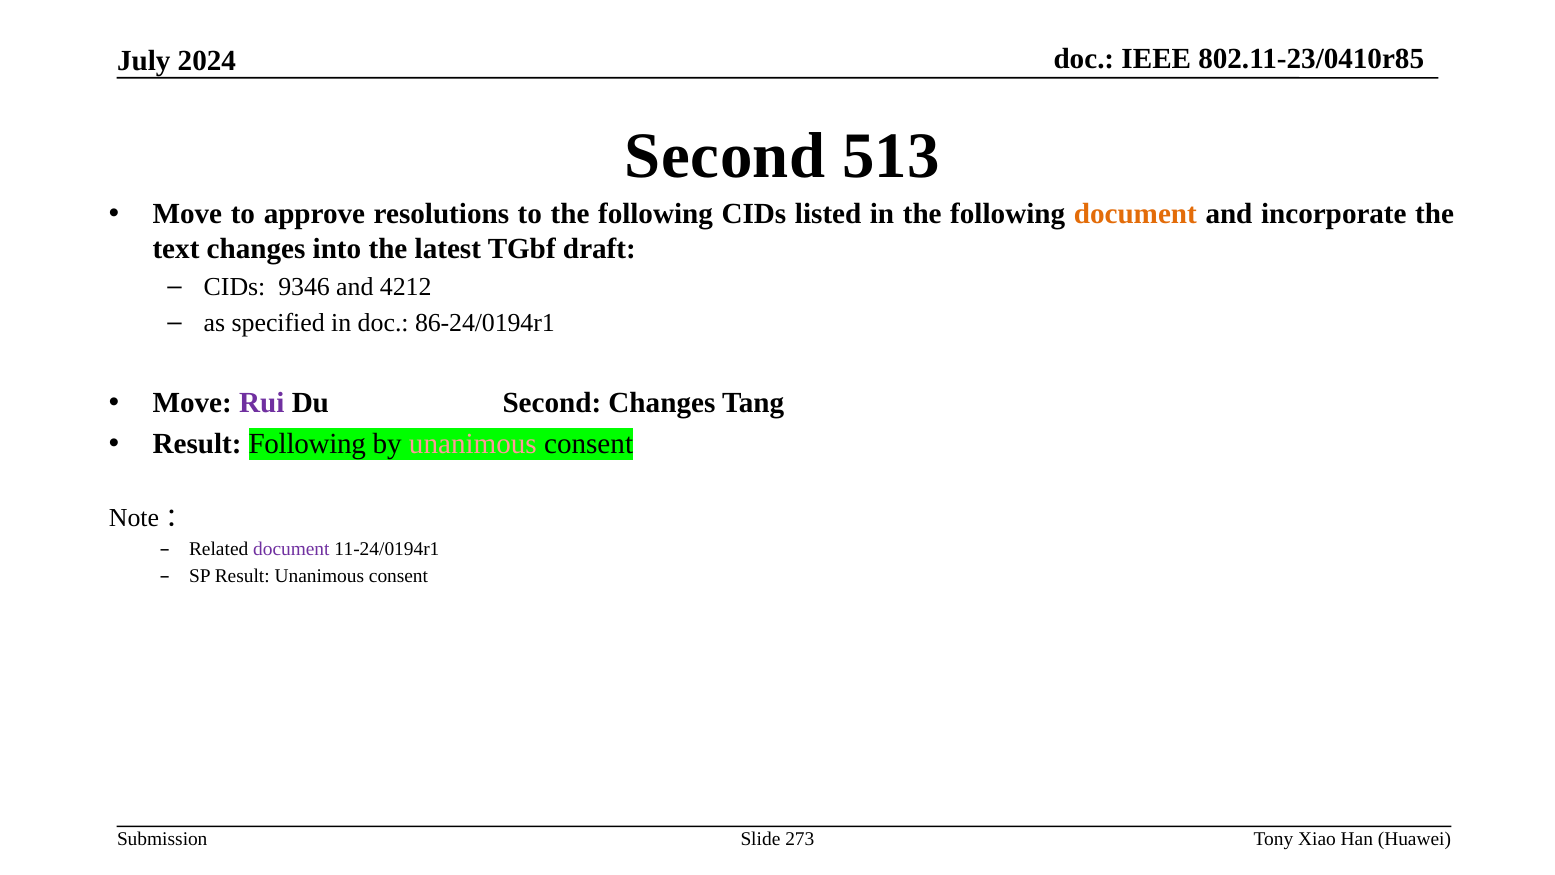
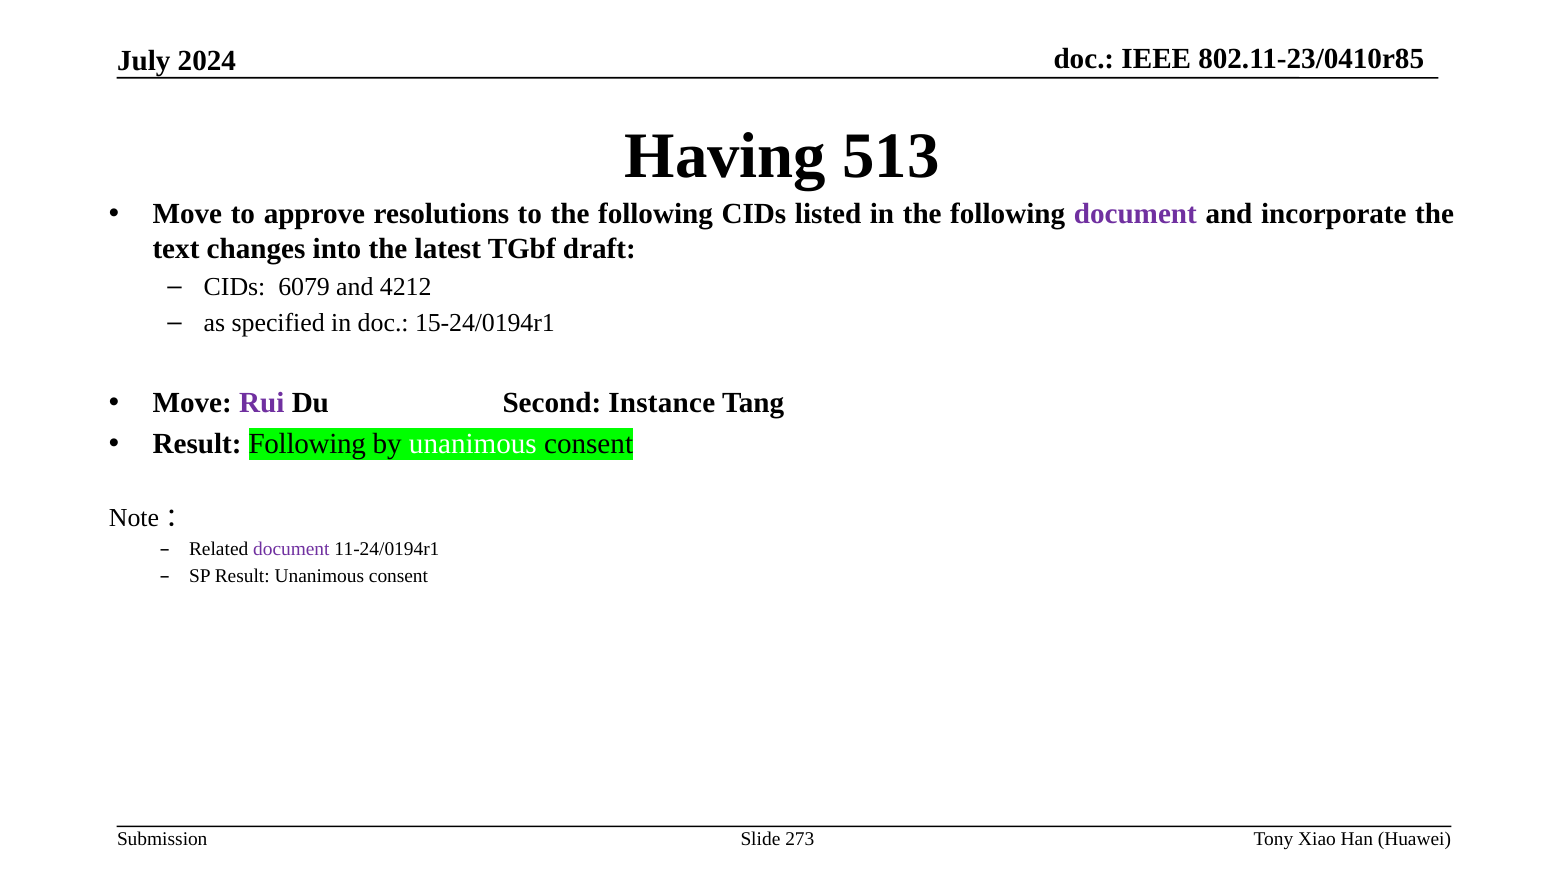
Second: Second -> Having (726, 156)
document colour: orange -> purple (1135, 214)
9346: 9346 -> 6079 (304, 287)
86-24/0194r1: 86-24/0194r1 -> 15-24/0194r1 (485, 323)
Second Changes: Changes -> Instance (662, 403)
unanimous colour: pink -> white (473, 444)
